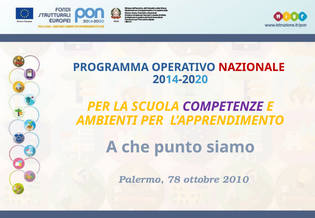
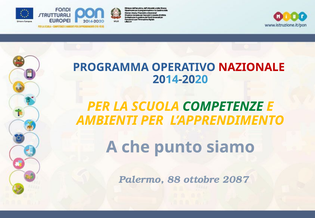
COMPETENZE colour: purple -> green (223, 107)
78: 78 -> 88 (174, 180)
2010: 2010 -> 2087 (235, 180)
